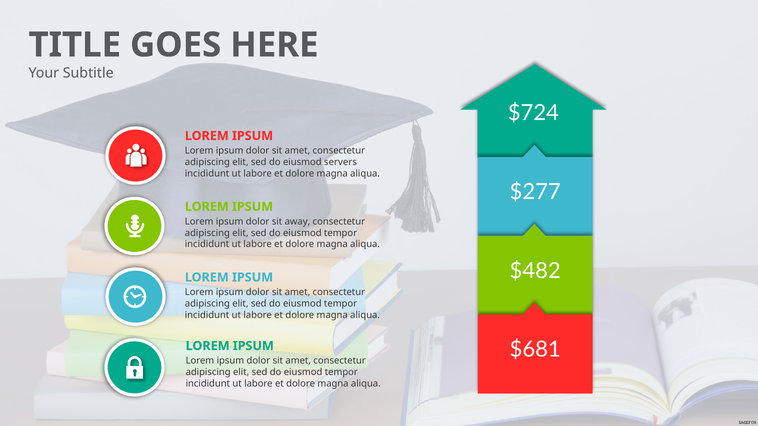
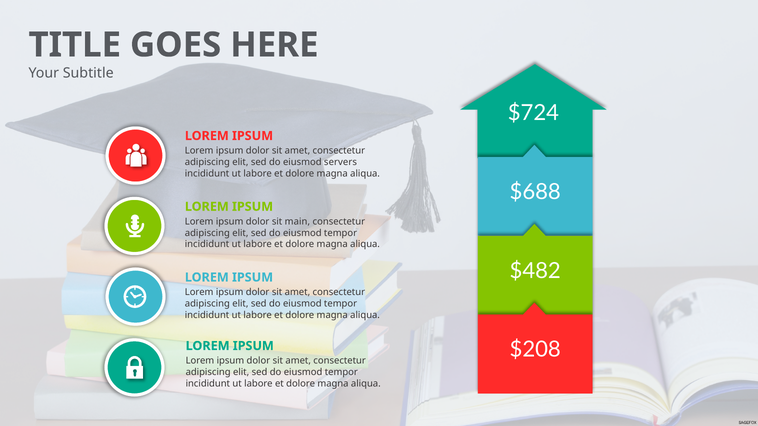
$277: $277 -> $688 (535, 192)
away: away -> main (297, 222)
$681: $681 -> $208 (535, 350)
